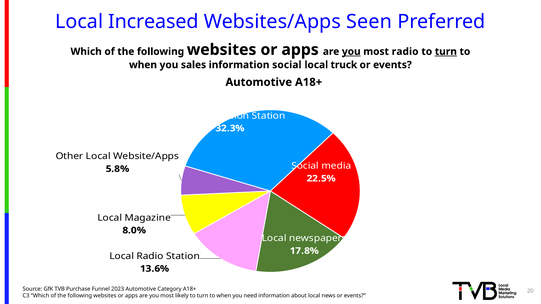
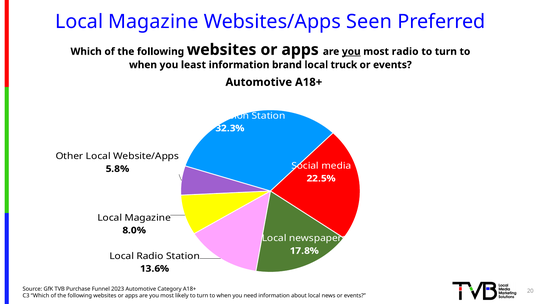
Increased: Increased -> Magazine (153, 22)
turn underline: present -> none (446, 52)
sales: sales -> least (193, 65)
information social: social -> brand (287, 65)
